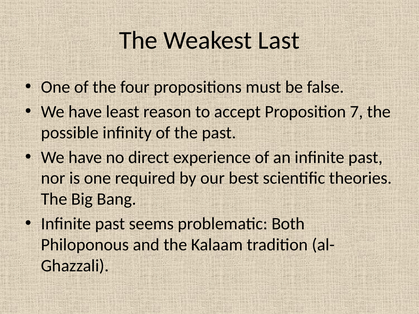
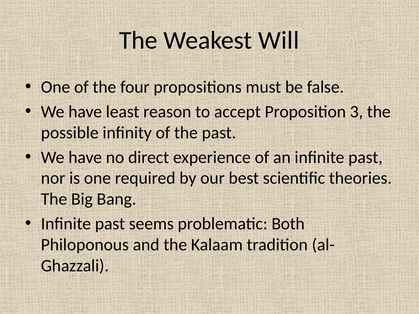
Last: Last -> Will (279, 41)
7: 7 -> 3 (356, 112)
